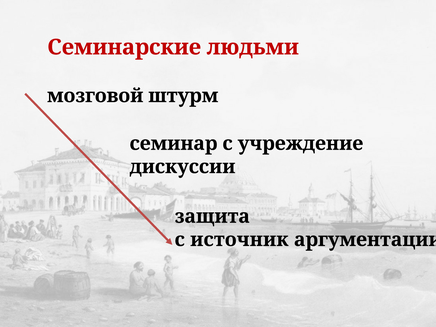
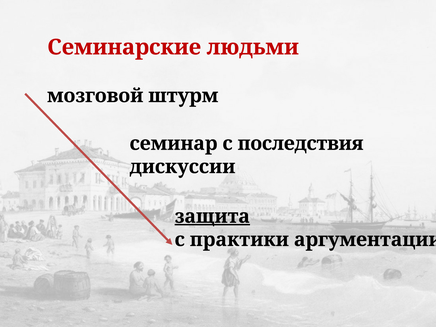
учреждение: учреждение -> последствия (301, 143)
защита underline: none -> present (212, 216)
источник: источник -> практики (239, 240)
